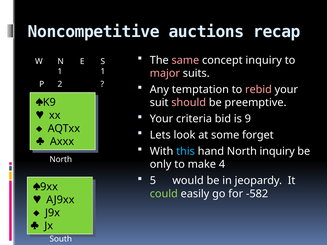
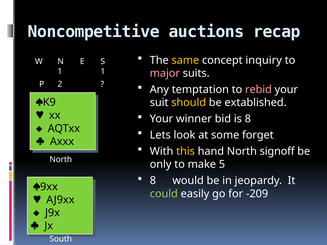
same colour: pink -> yellow (185, 60)
should colour: pink -> yellow (189, 103)
preemptive: preemptive -> extablished (256, 103)
criteria: criteria -> winner (194, 119)
is 9: 9 -> 8 (248, 119)
this colour: light blue -> yellow (186, 151)
North inquiry: inquiry -> signoff (277, 151)
4: 4 -> 5 (222, 165)
5: 5 -> 8 (153, 181)
-582: -582 -> -209 (257, 194)
